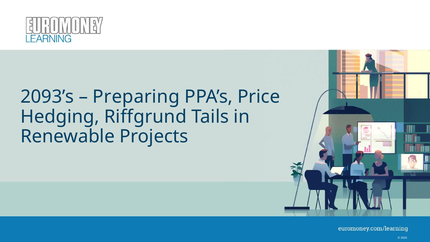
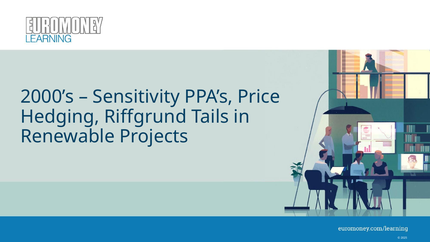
2093’s: 2093’s -> 2000’s (47, 97)
Preparing: Preparing -> Sensitivity (136, 97)
